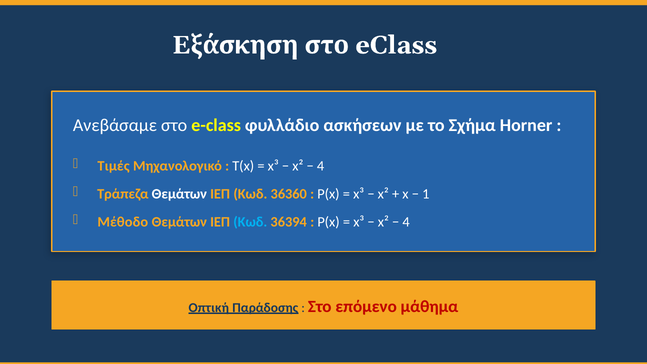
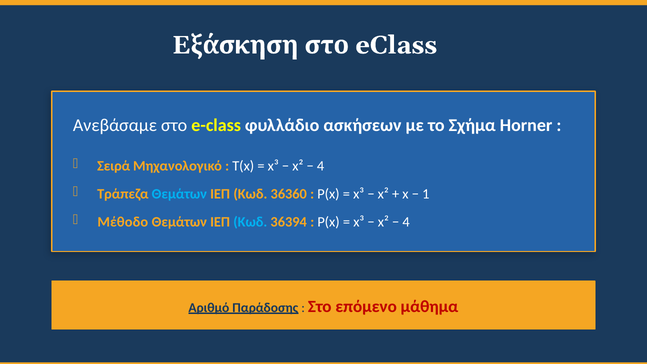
Τιμές: Τιμές -> Σειρά (114, 166)
Θεμάτων colour: white -> light blue (179, 194)
Οπτική: Οπτική -> Αριθμό (209, 308)
